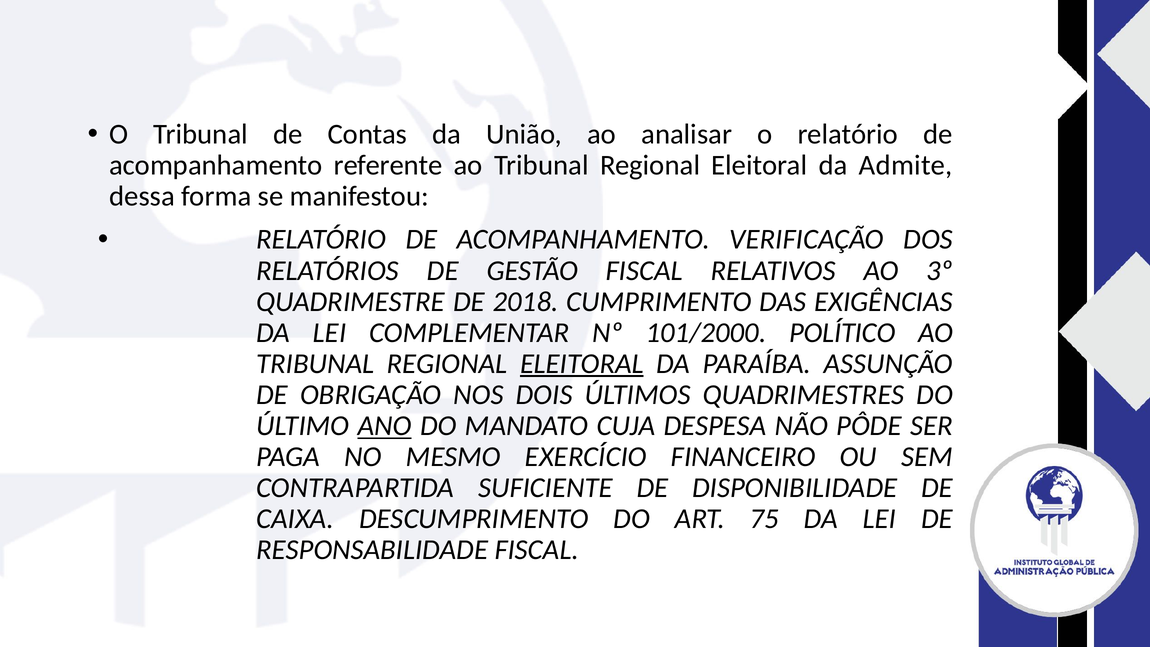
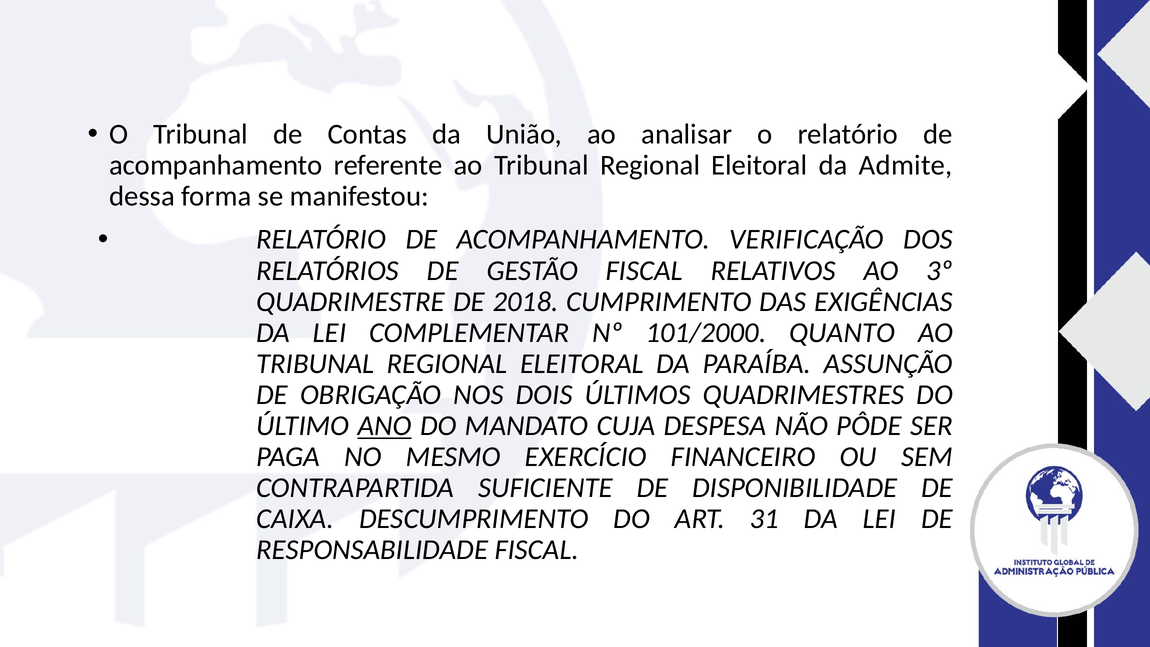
POLÍTICO: POLÍTICO -> QUANTO (842, 333)
ELEITORAL underline: present -> none (582, 364)
75: 75 -> 31 (764, 519)
